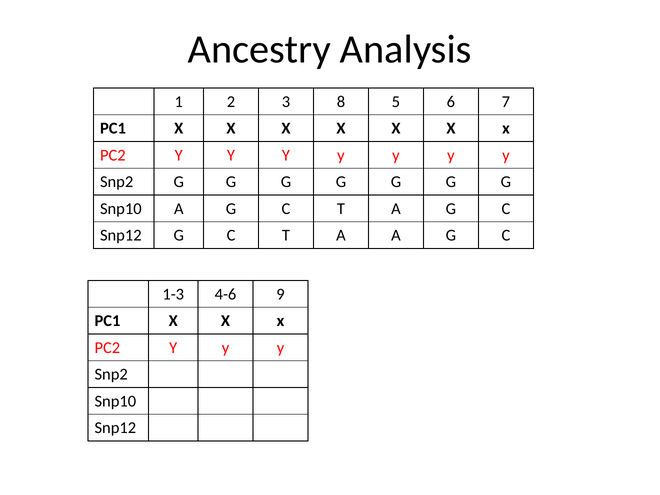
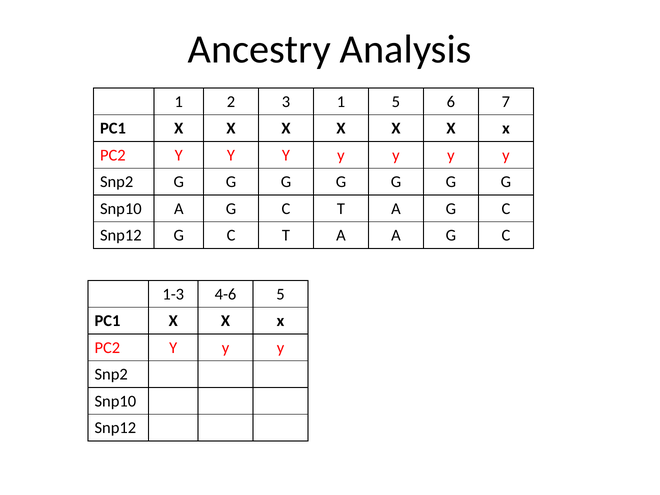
3 8: 8 -> 1 (341, 102)
4-6 9: 9 -> 5 (280, 294)
